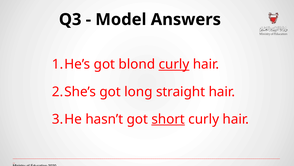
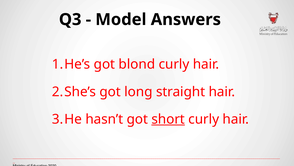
curly underline: present -> none (174, 64)
